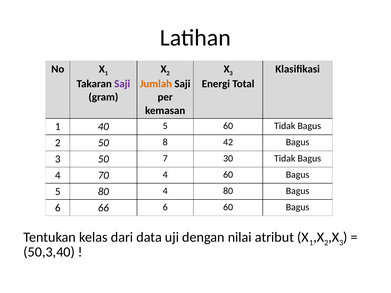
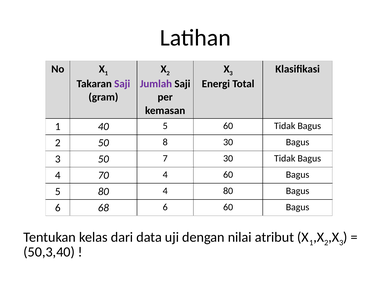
Jumlah colour: orange -> purple (156, 84)
8 42: 42 -> 30 (228, 142)
66: 66 -> 68 (103, 208)
